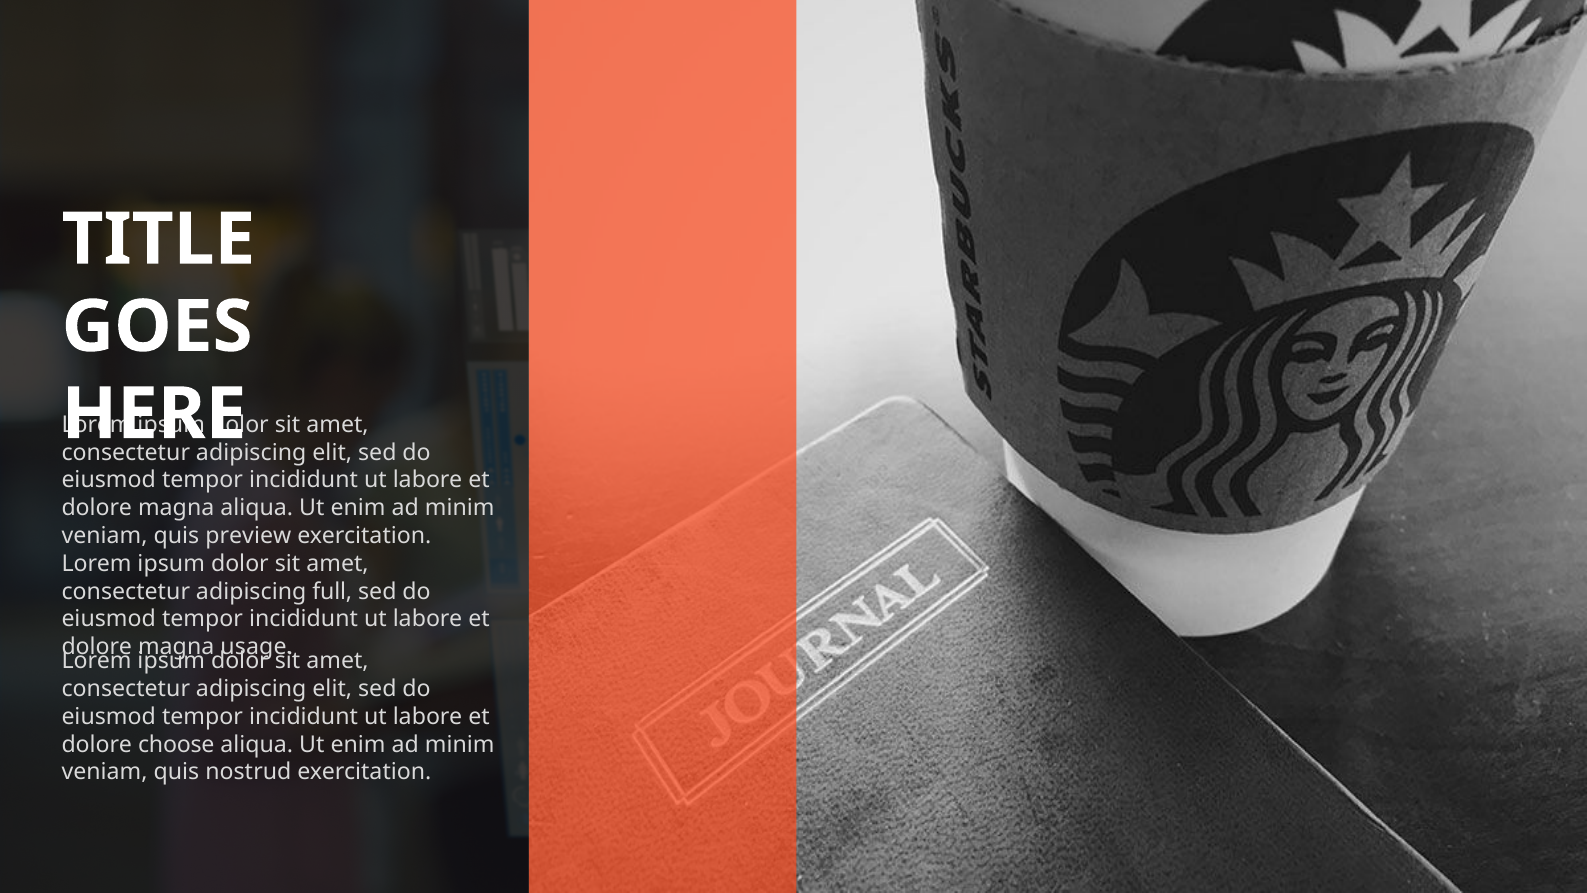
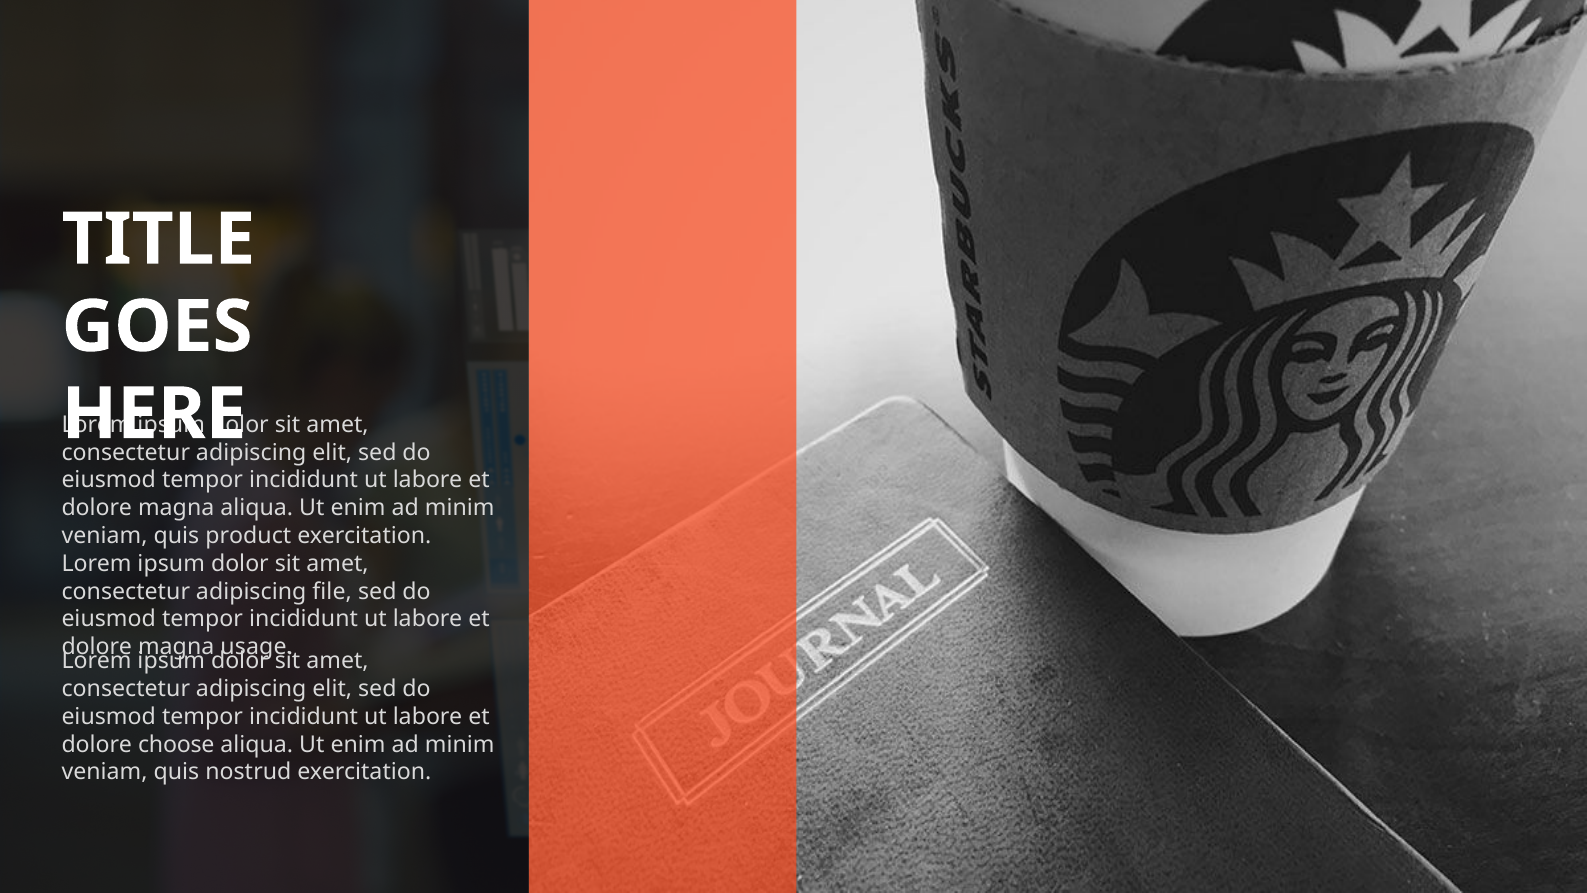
preview: preview -> product (248, 536)
full: full -> file (332, 591)
